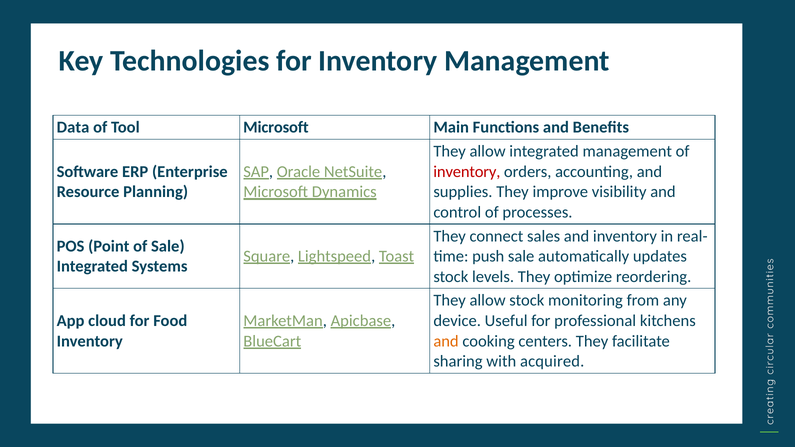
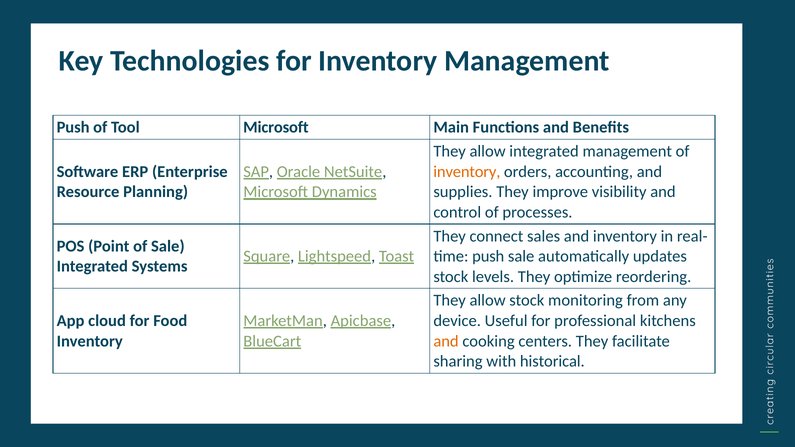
Data: Data -> Push (73, 127)
inventory colour: red -> orange (467, 172)
acquired: acquired -> historical (552, 361)
